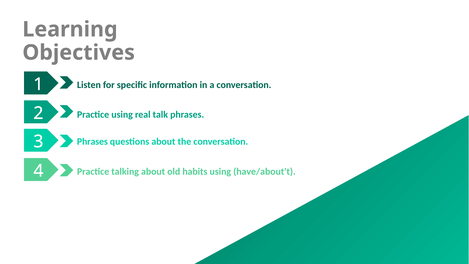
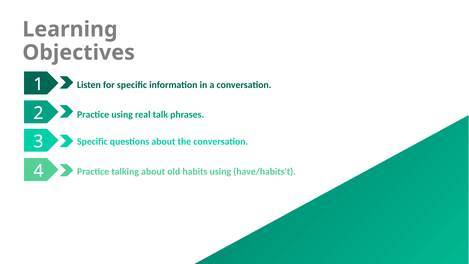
Phrases: Phrases -> Specific (92, 141)
have/about't: have/about't -> have/habits't (264, 171)
